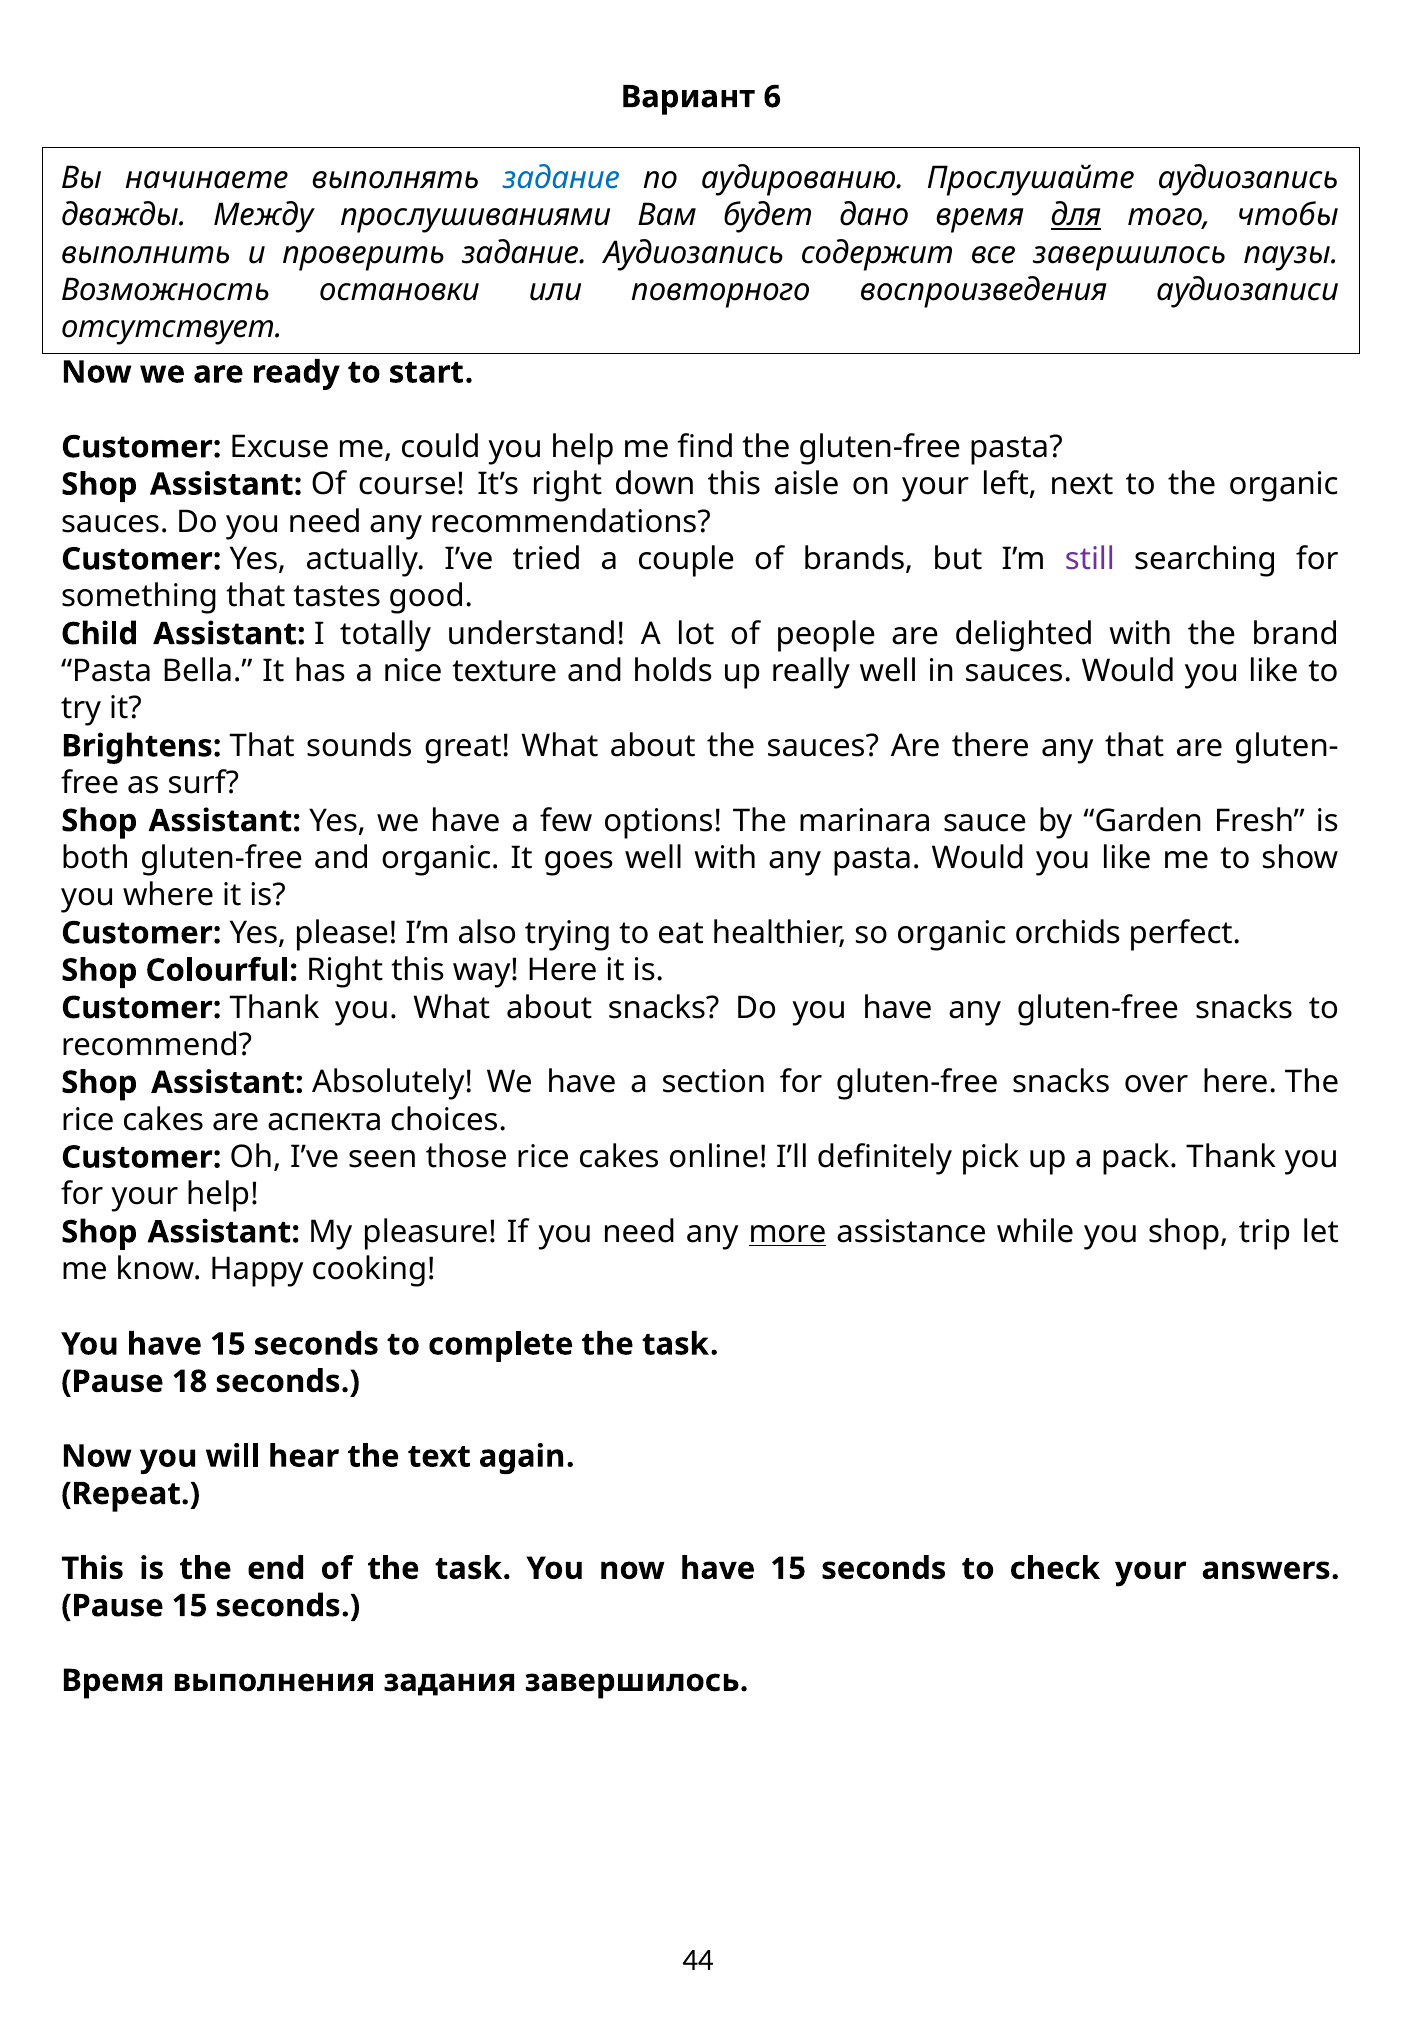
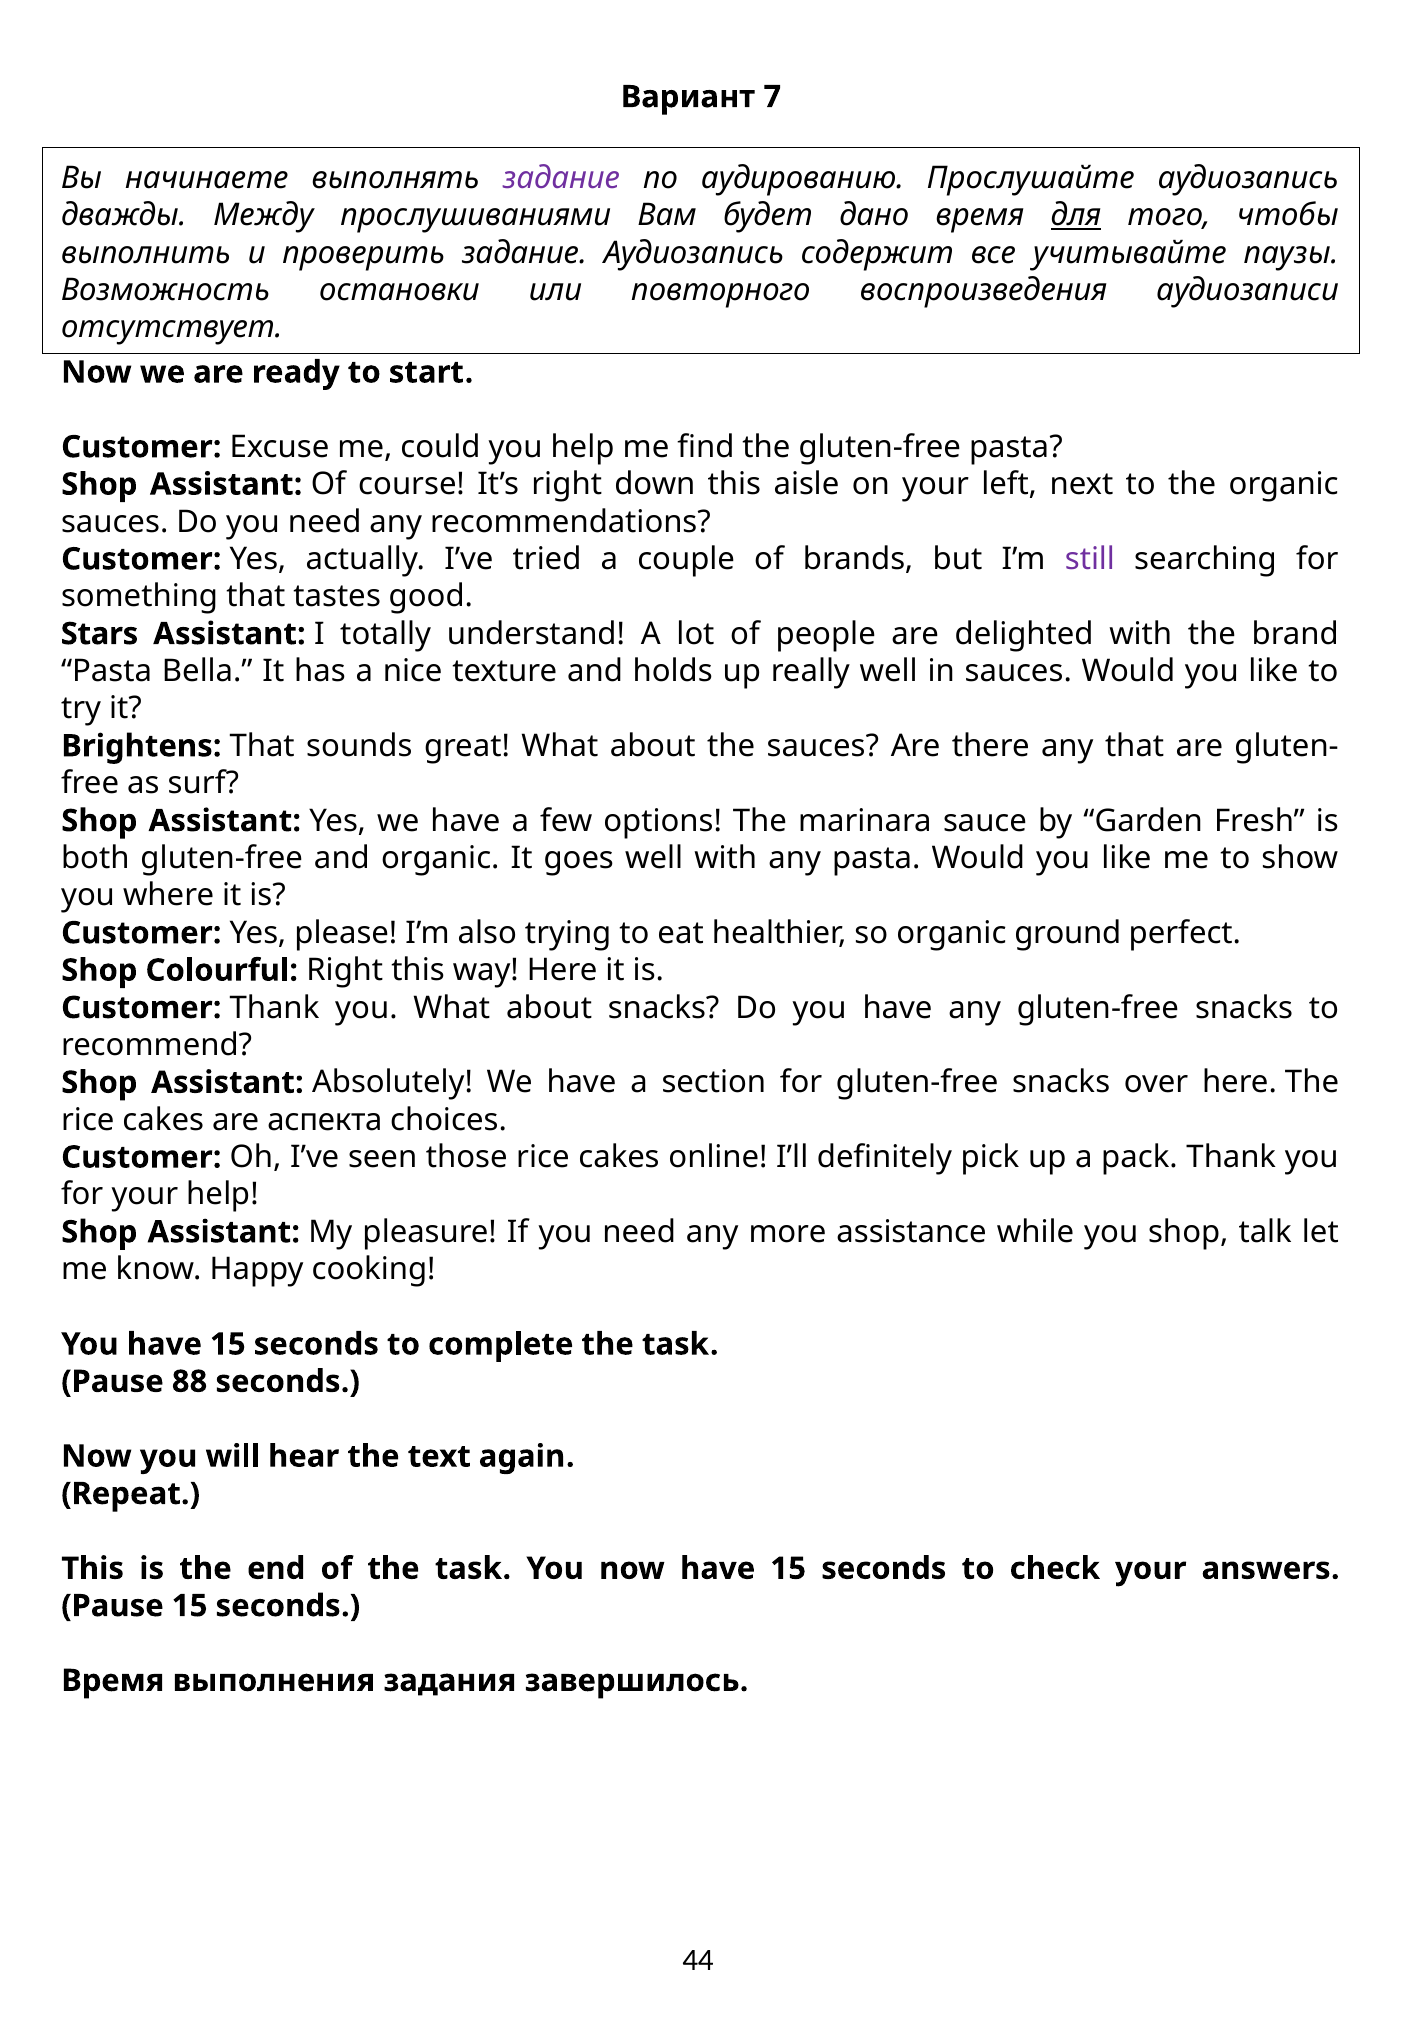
6: 6 -> 7 (772, 97)
задание colour: blue -> purple (561, 178)
все завершилось: завершилось -> учитывайте (1130, 253)
Child: Child -> Stars (99, 634)
orchids: orchids -> ground (1068, 933)
more underline: present -> none (787, 1232)
trip: trip -> talk (1265, 1232)
18: 18 -> 88 (190, 1382)
